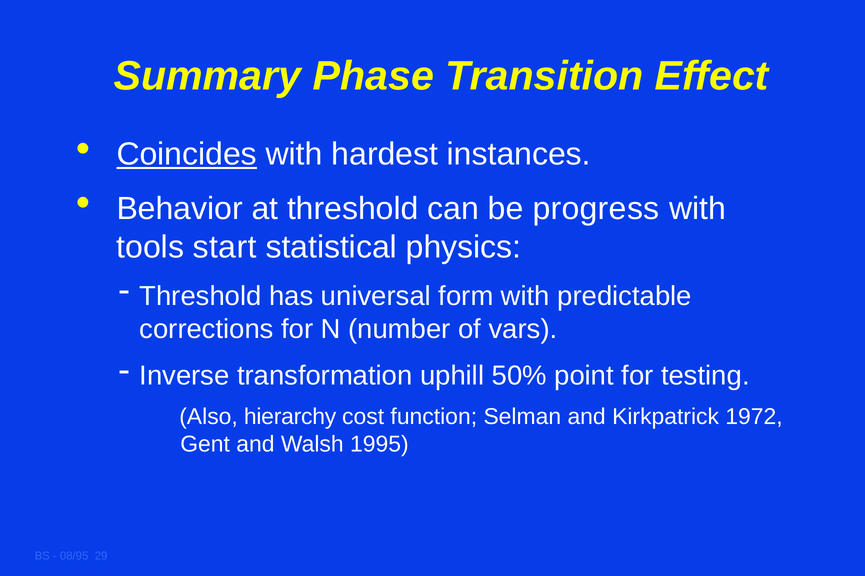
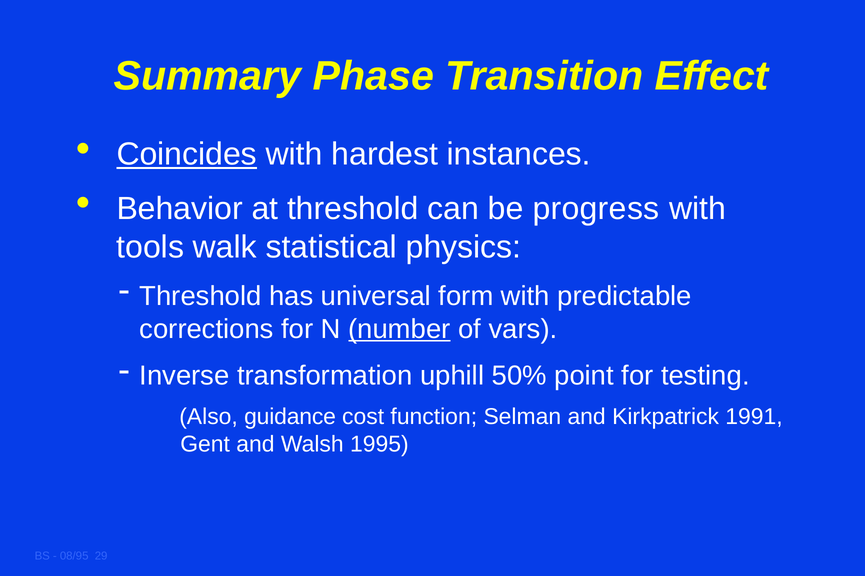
start: start -> walk (225, 247)
number underline: none -> present (399, 329)
hierarchy: hierarchy -> guidance (290, 417)
1972: 1972 -> 1991 (754, 417)
